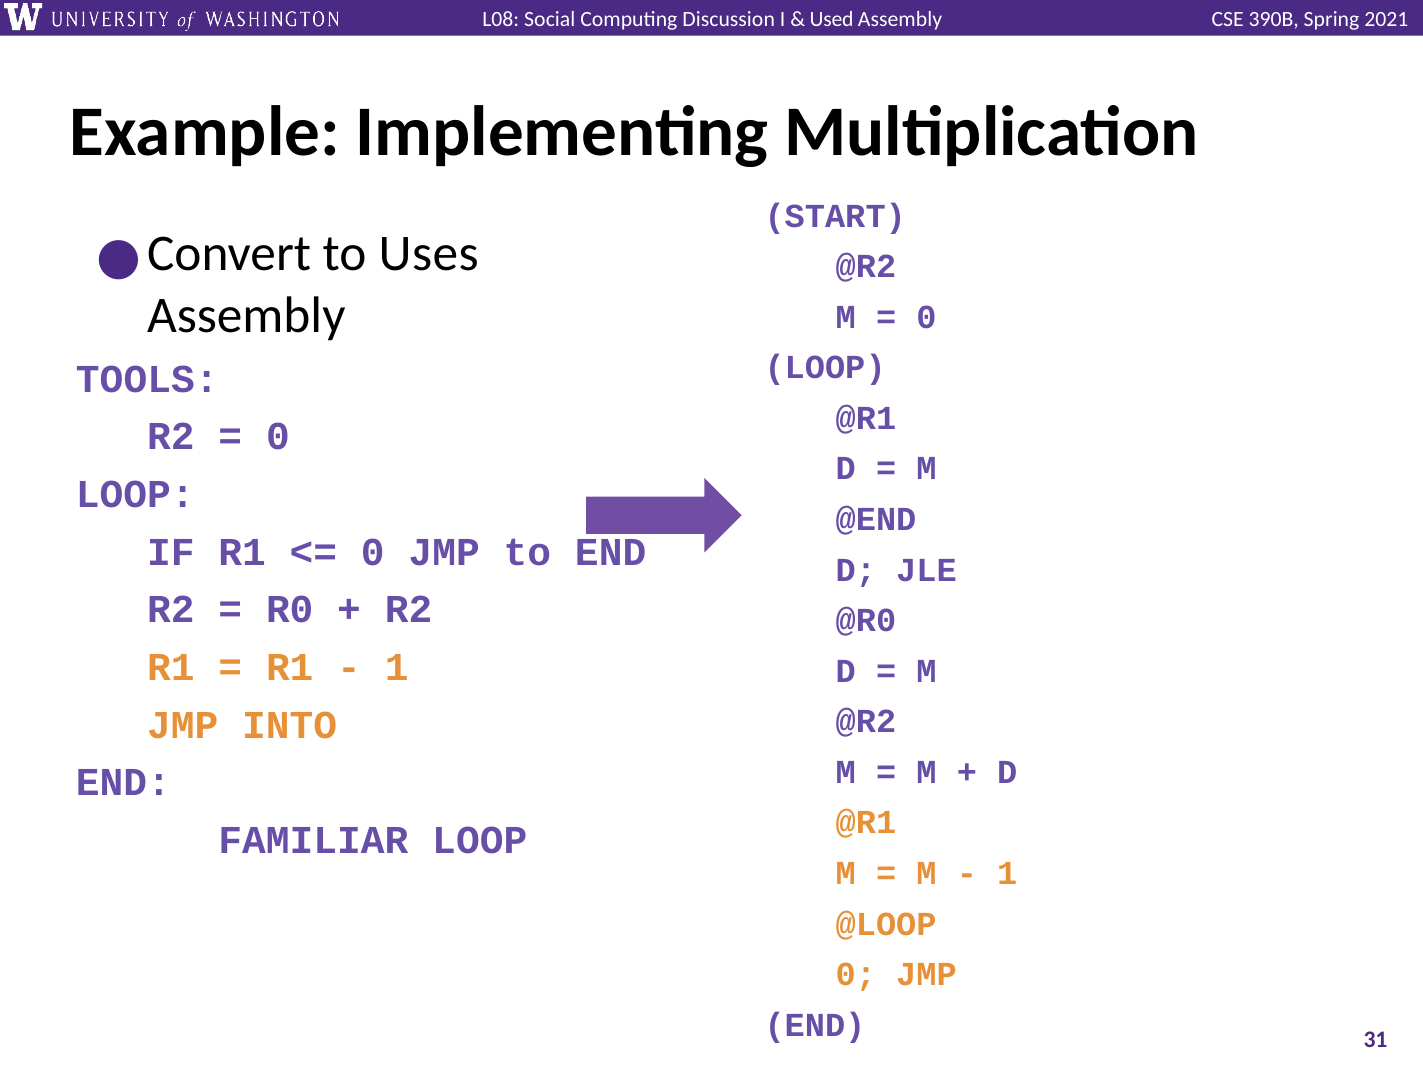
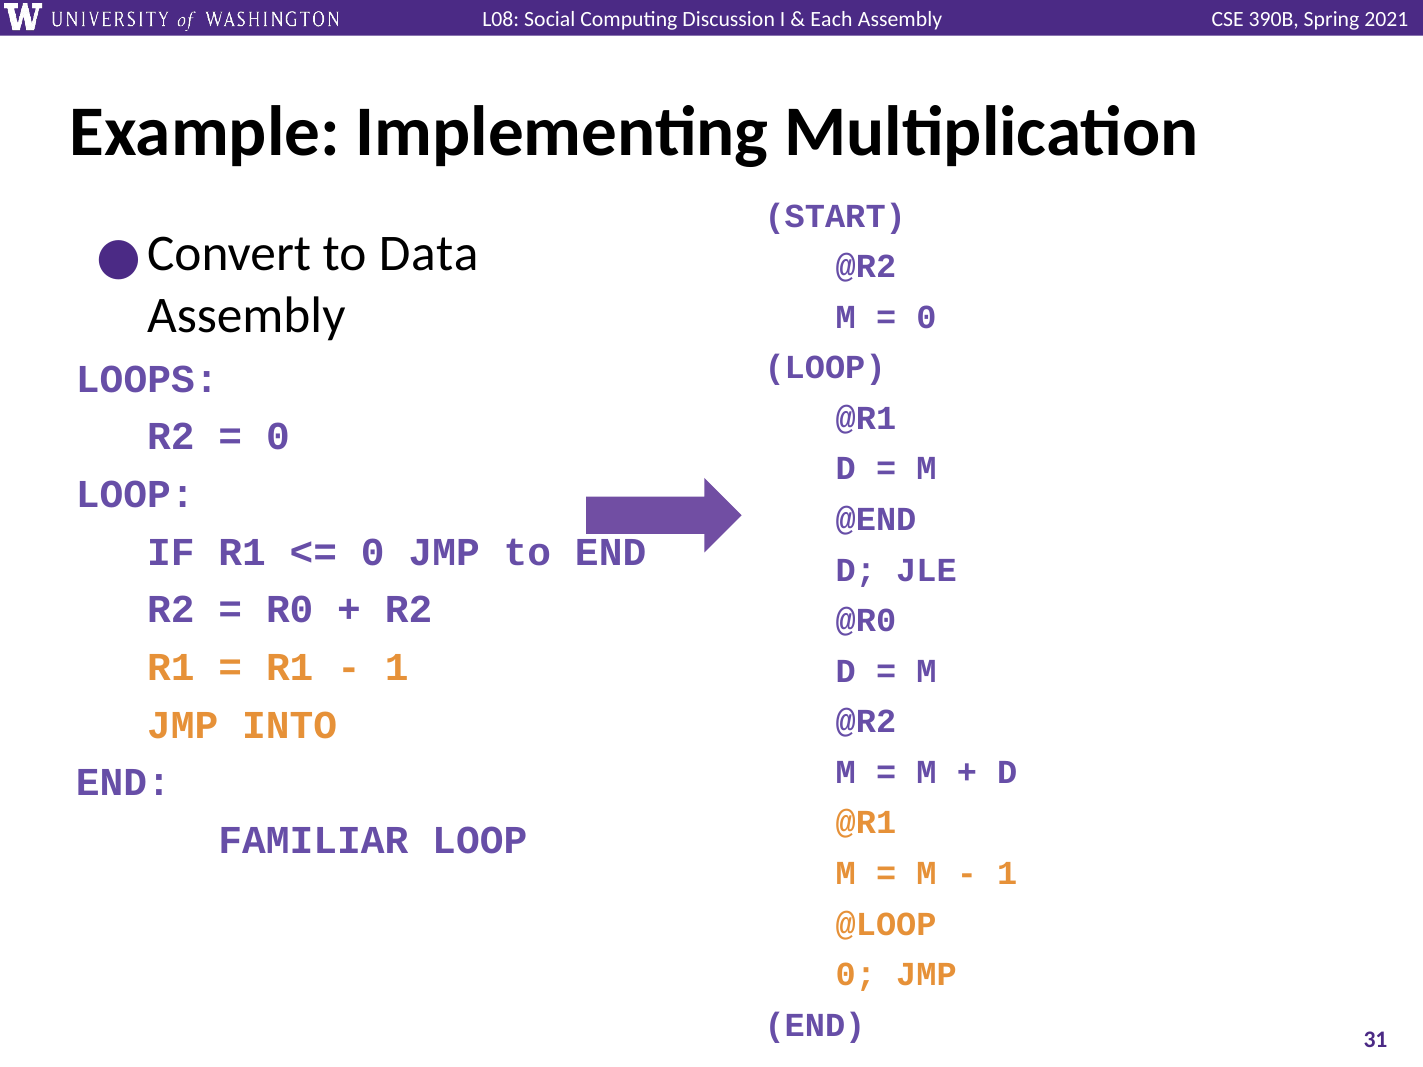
Used: Used -> Each (831, 19)
Uses: Uses -> Data (429, 254)
TOOLS: TOOLS -> LOOPS (147, 379)
